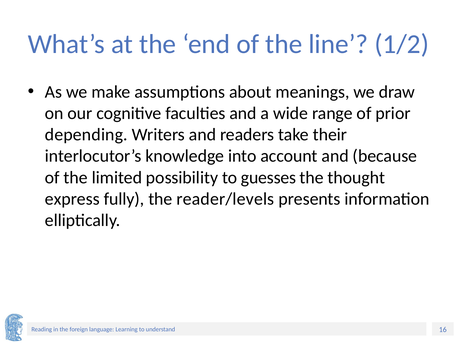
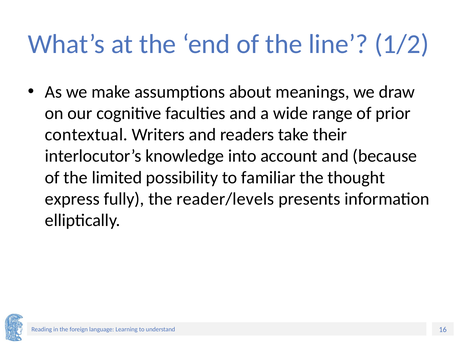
depending: depending -> contextual (86, 135)
guesses: guesses -> familiar (268, 177)
